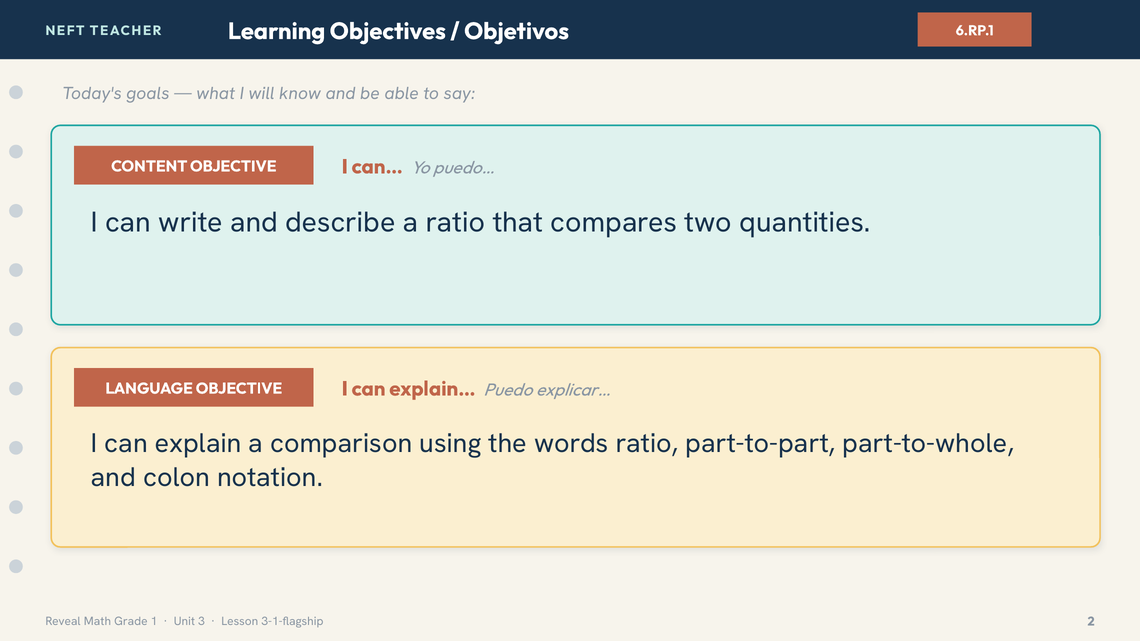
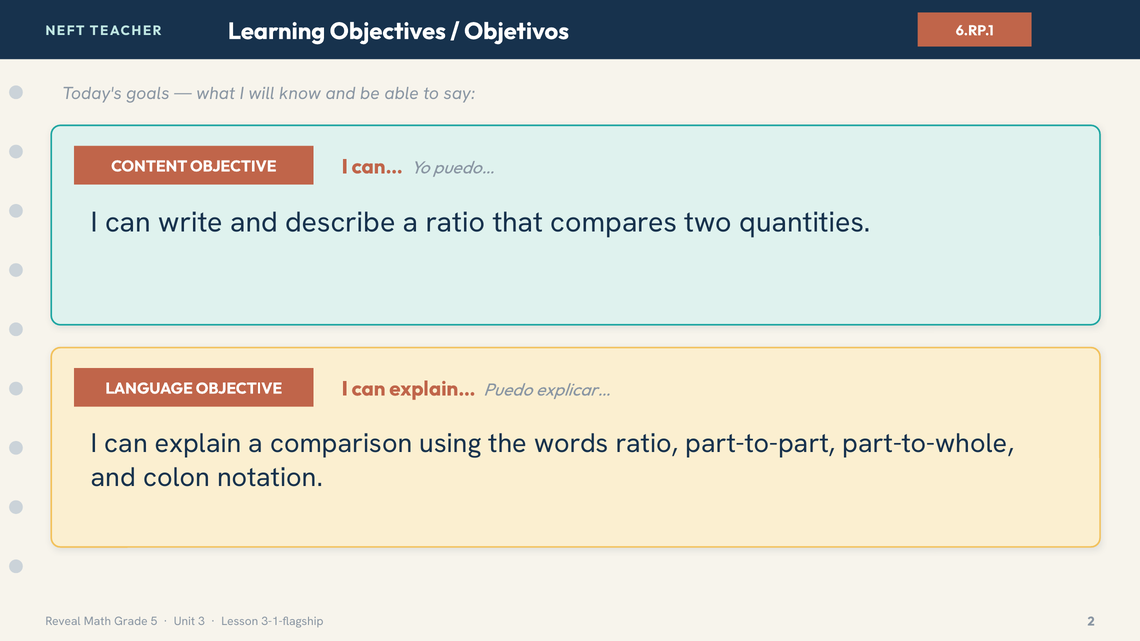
1: 1 -> 5 (154, 622)
